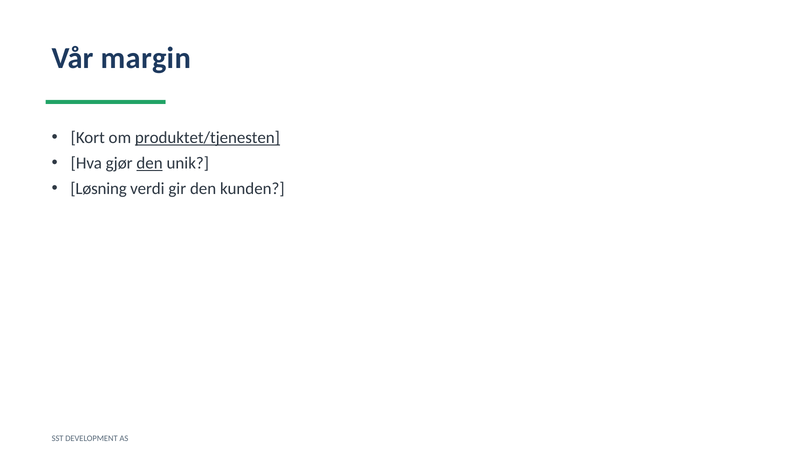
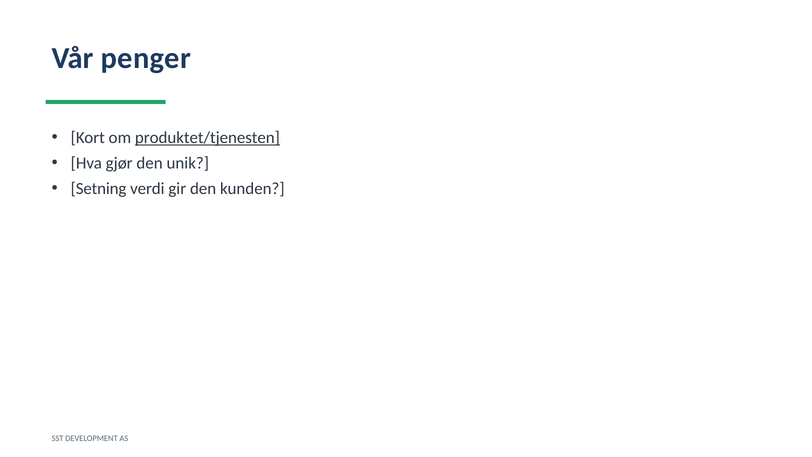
margin: margin -> penger (146, 58)
den underline: present -> none (150, 163)
Løsning: Løsning -> Setning (99, 188)
